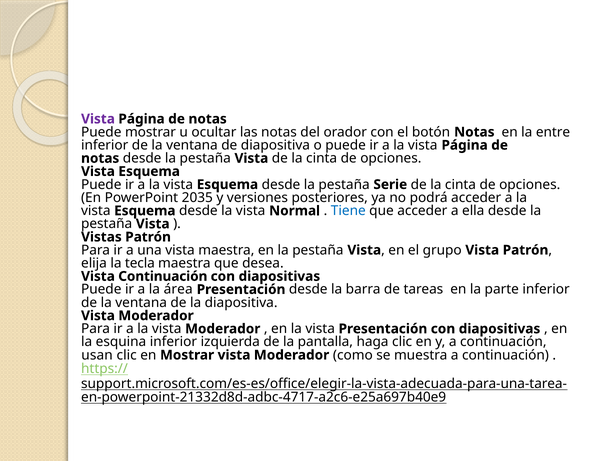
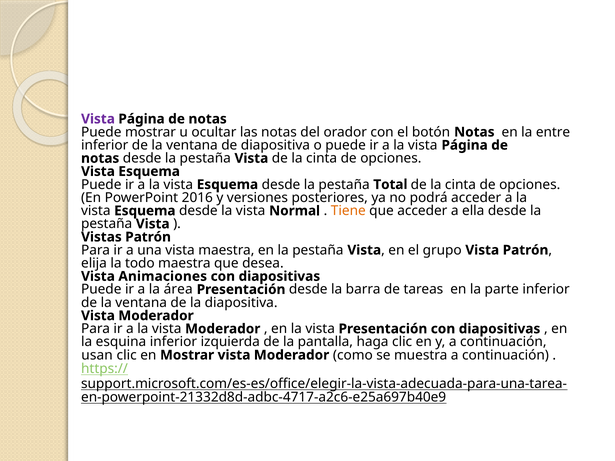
Serie: Serie -> Total (390, 185)
2035: 2035 -> 2016 (197, 198)
Tiene colour: blue -> orange (348, 211)
tecla: tecla -> todo (140, 263)
Vista Continuación: Continuación -> Animaciones (163, 276)
